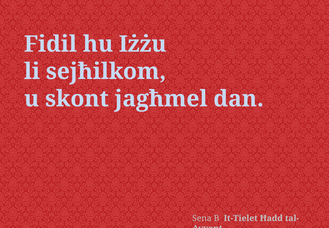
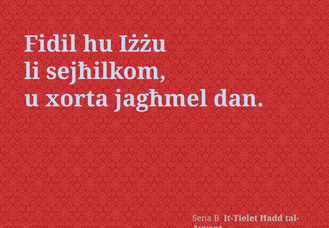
skont: skont -> xorta (77, 99)
